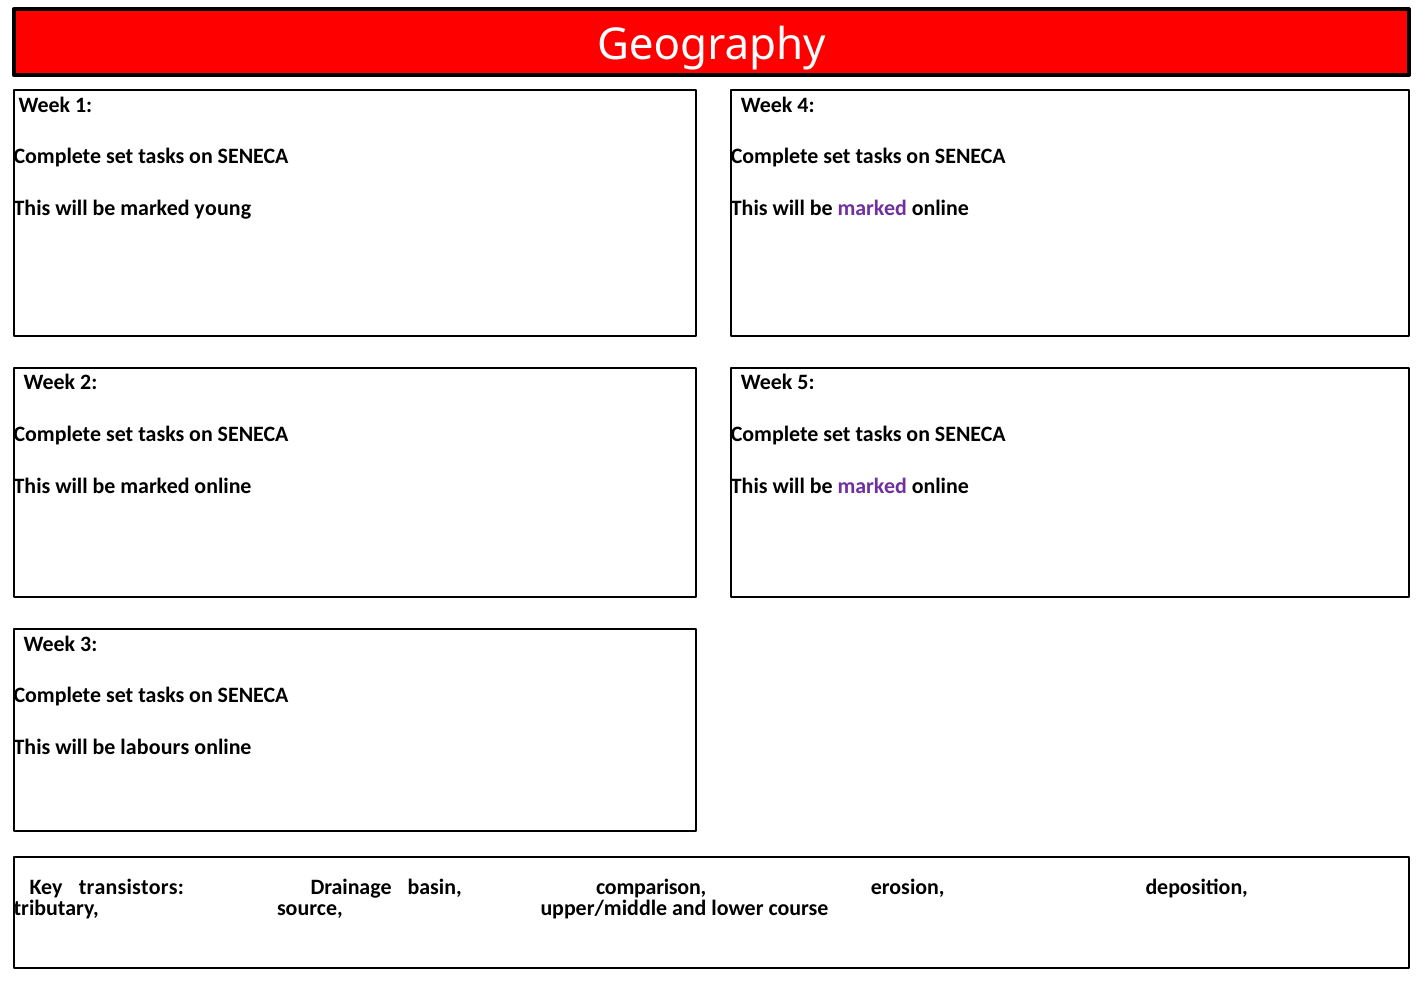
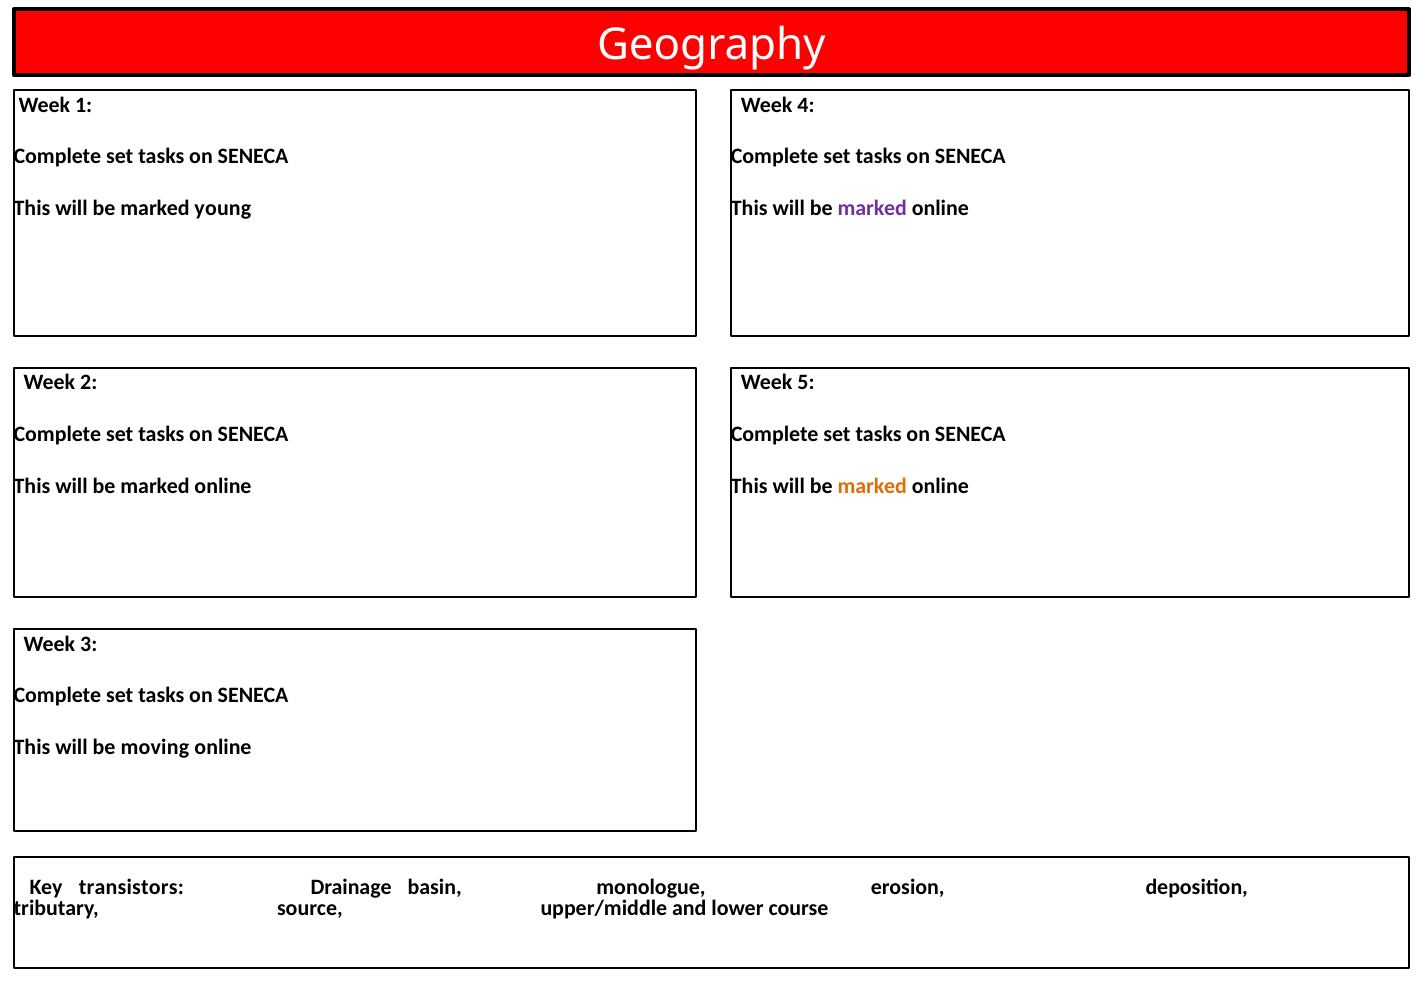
marked colour: purple -> orange (872, 486)
labours: labours -> moving (155, 747)
comparison: comparison -> monologue (651, 887)
